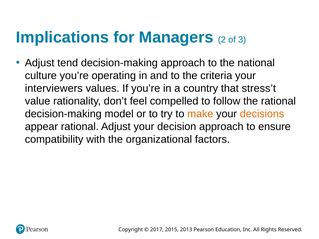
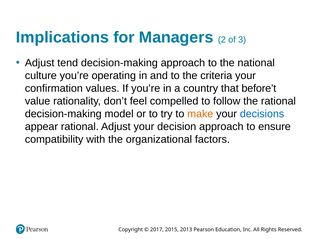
interviewers: interviewers -> confirmation (54, 88)
stress’t: stress’t -> before’t (259, 88)
decisions colour: orange -> blue (262, 114)
